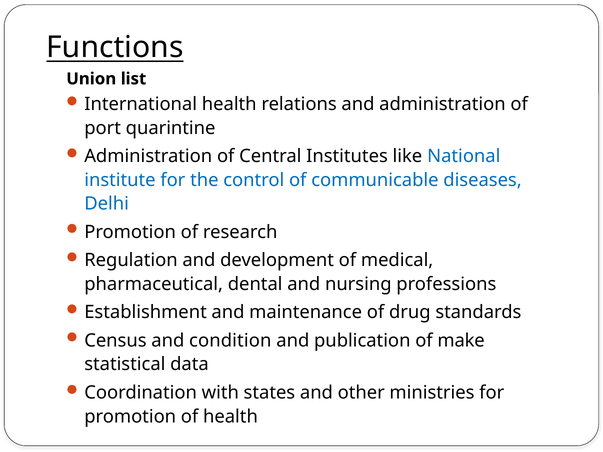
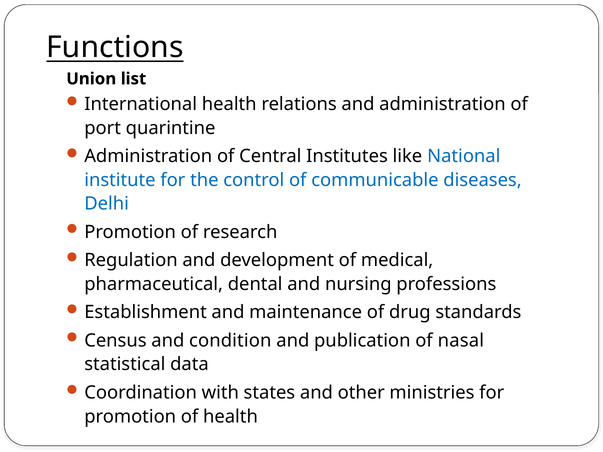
make: make -> nasal (461, 341)
